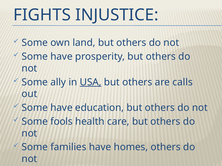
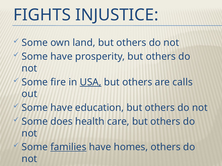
ally: ally -> fire (58, 82)
fools: fools -> does (61, 122)
families underline: none -> present (68, 147)
